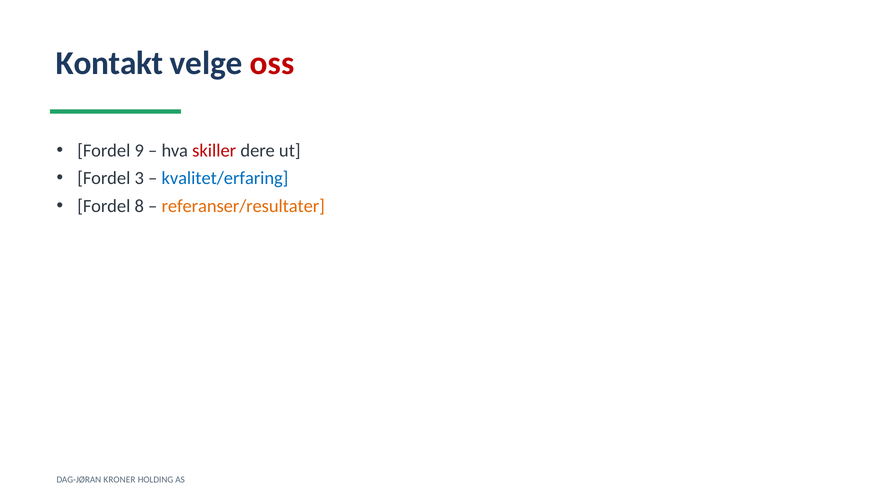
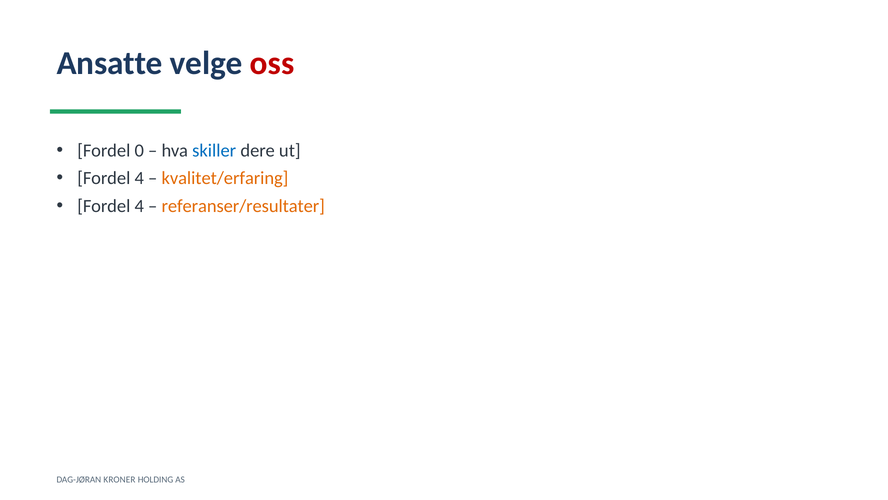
Kontakt: Kontakt -> Ansatte (110, 63)
9: 9 -> 0 (139, 150)
skiller colour: red -> blue (214, 150)
3: 3 -> 4 (139, 178)
kvalitet/erfaring colour: blue -> orange (225, 178)
8: 8 -> 4 (139, 206)
